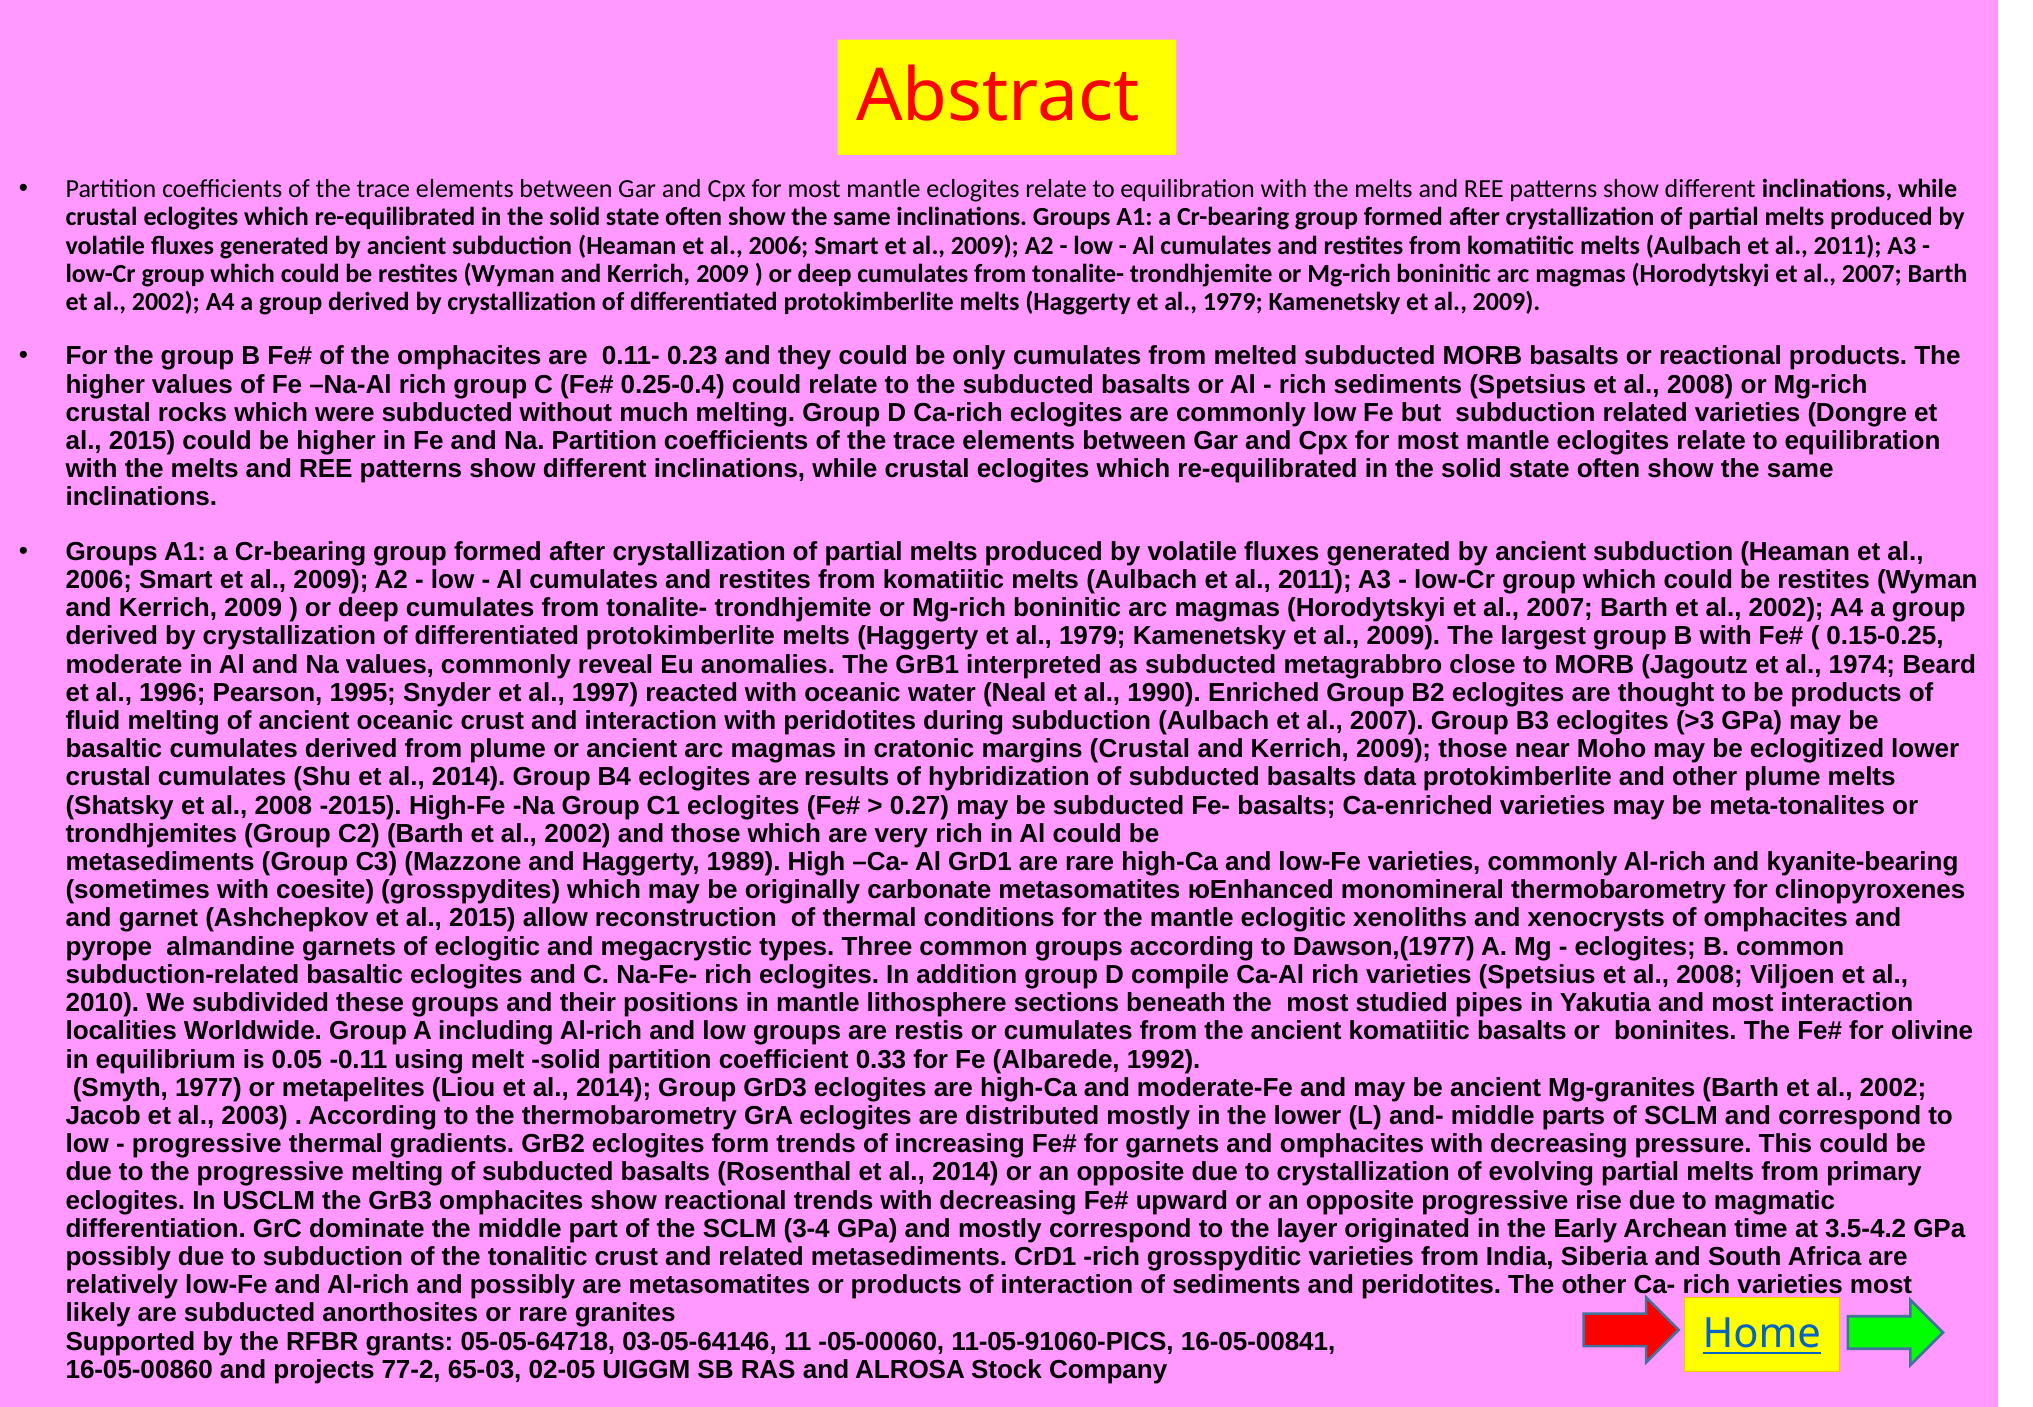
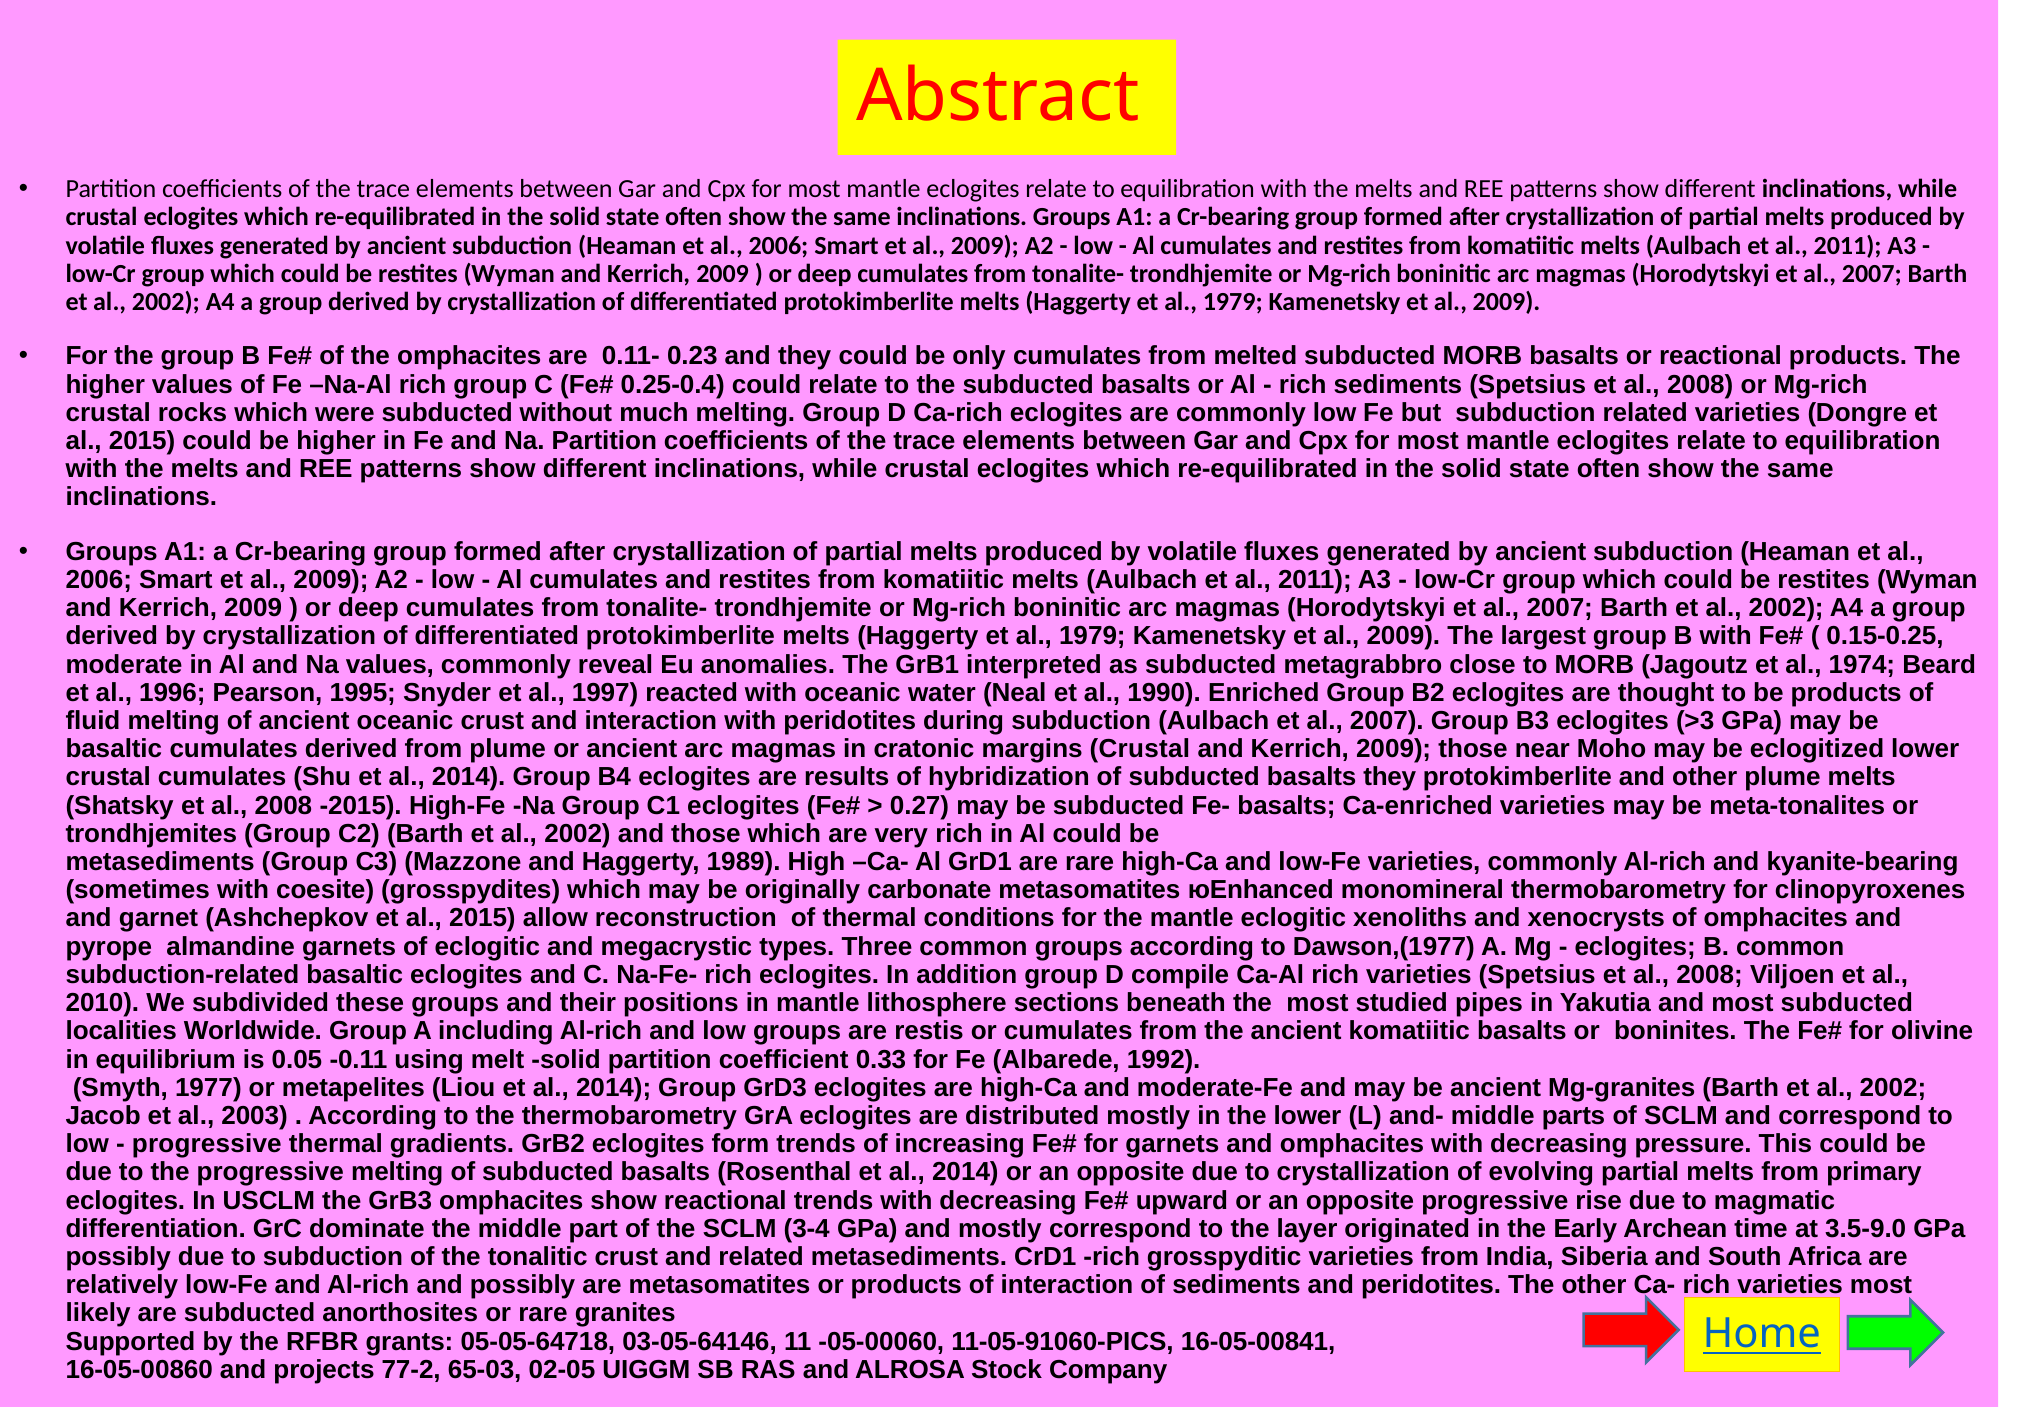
basalts data: data -> they (1390, 778)
most interaction: interaction -> subducted (1847, 1003)
3.5-4.2: 3.5-4.2 -> 3.5-9.0 (1866, 1229)
